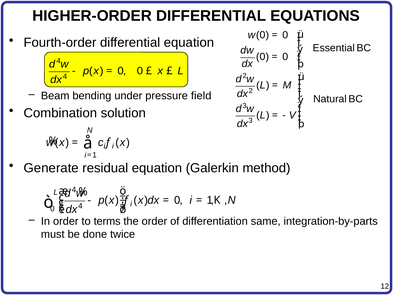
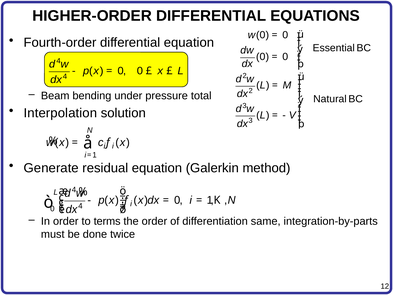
field: field -> total (201, 96)
Combination: Combination -> Interpolation (60, 113)
